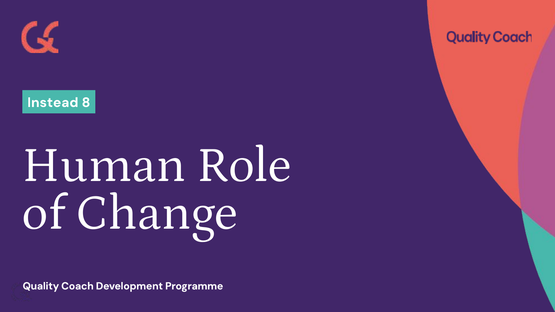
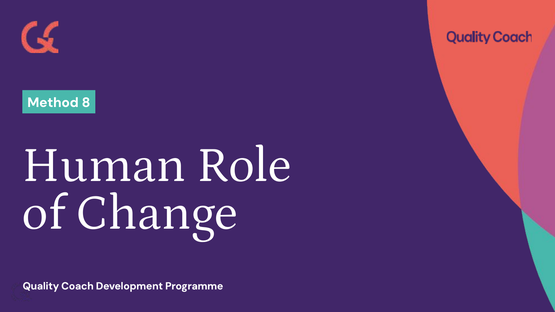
Instead: Instead -> Method (53, 103)
